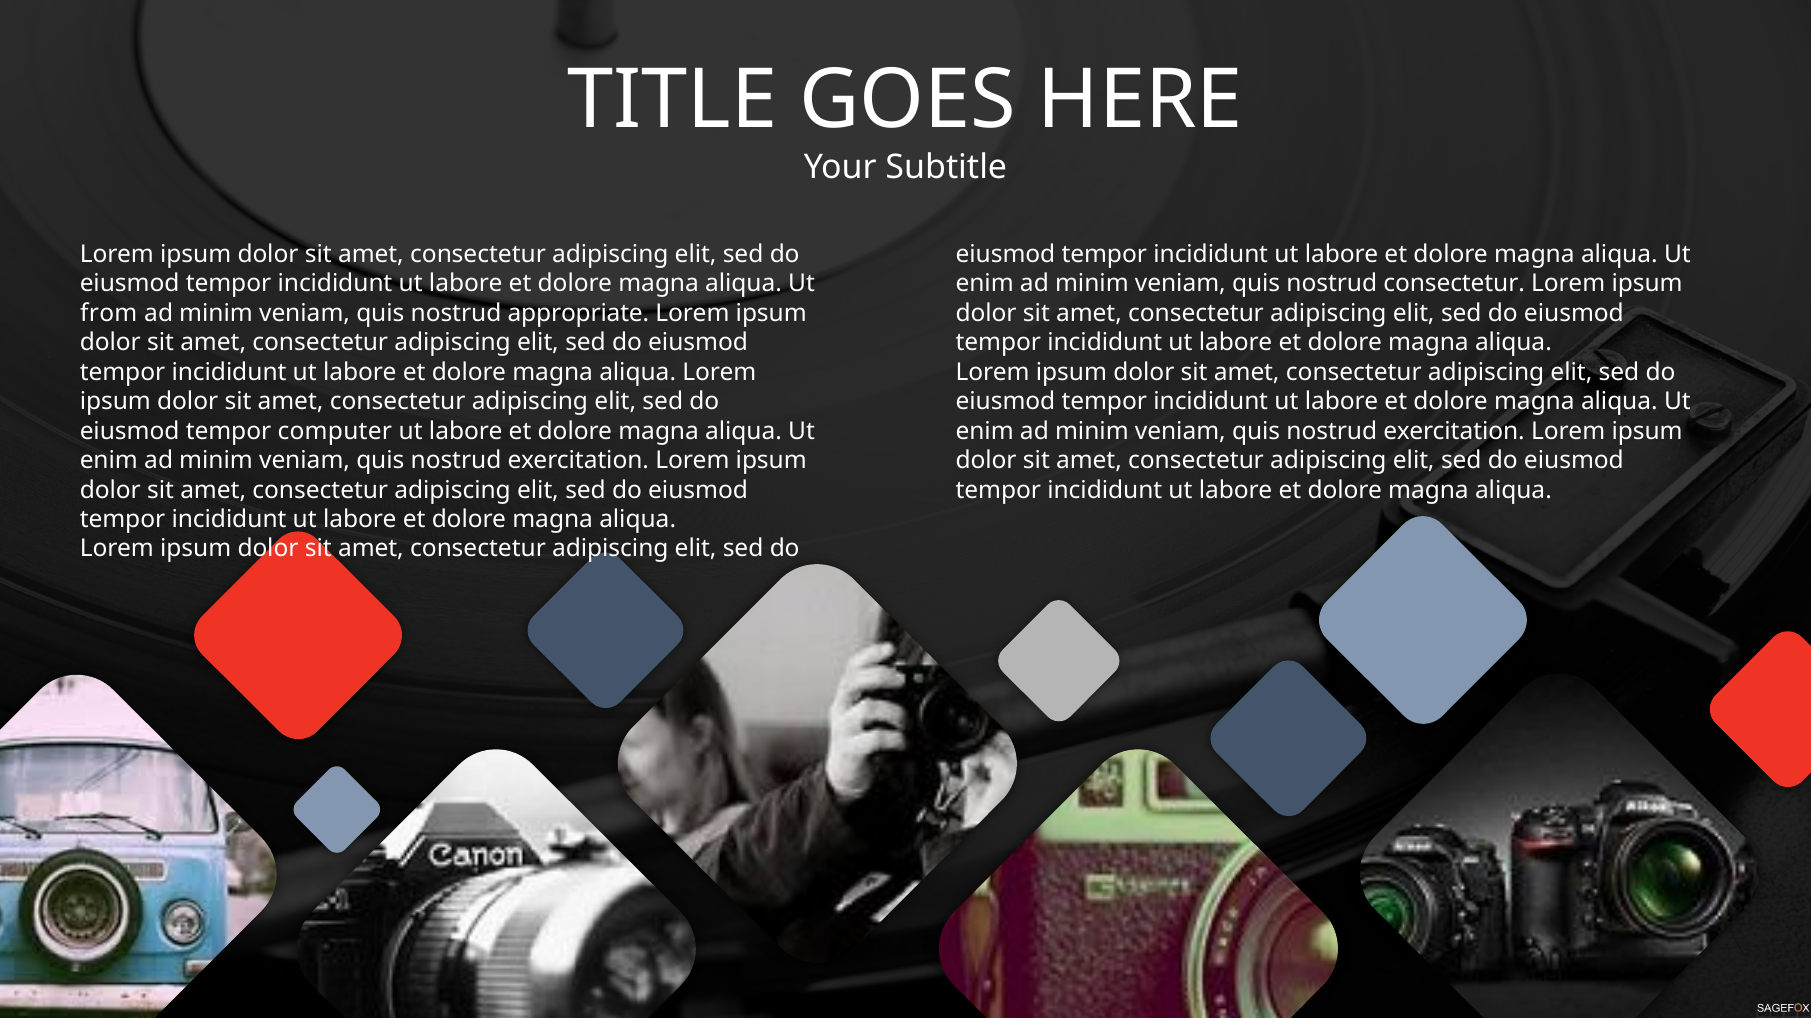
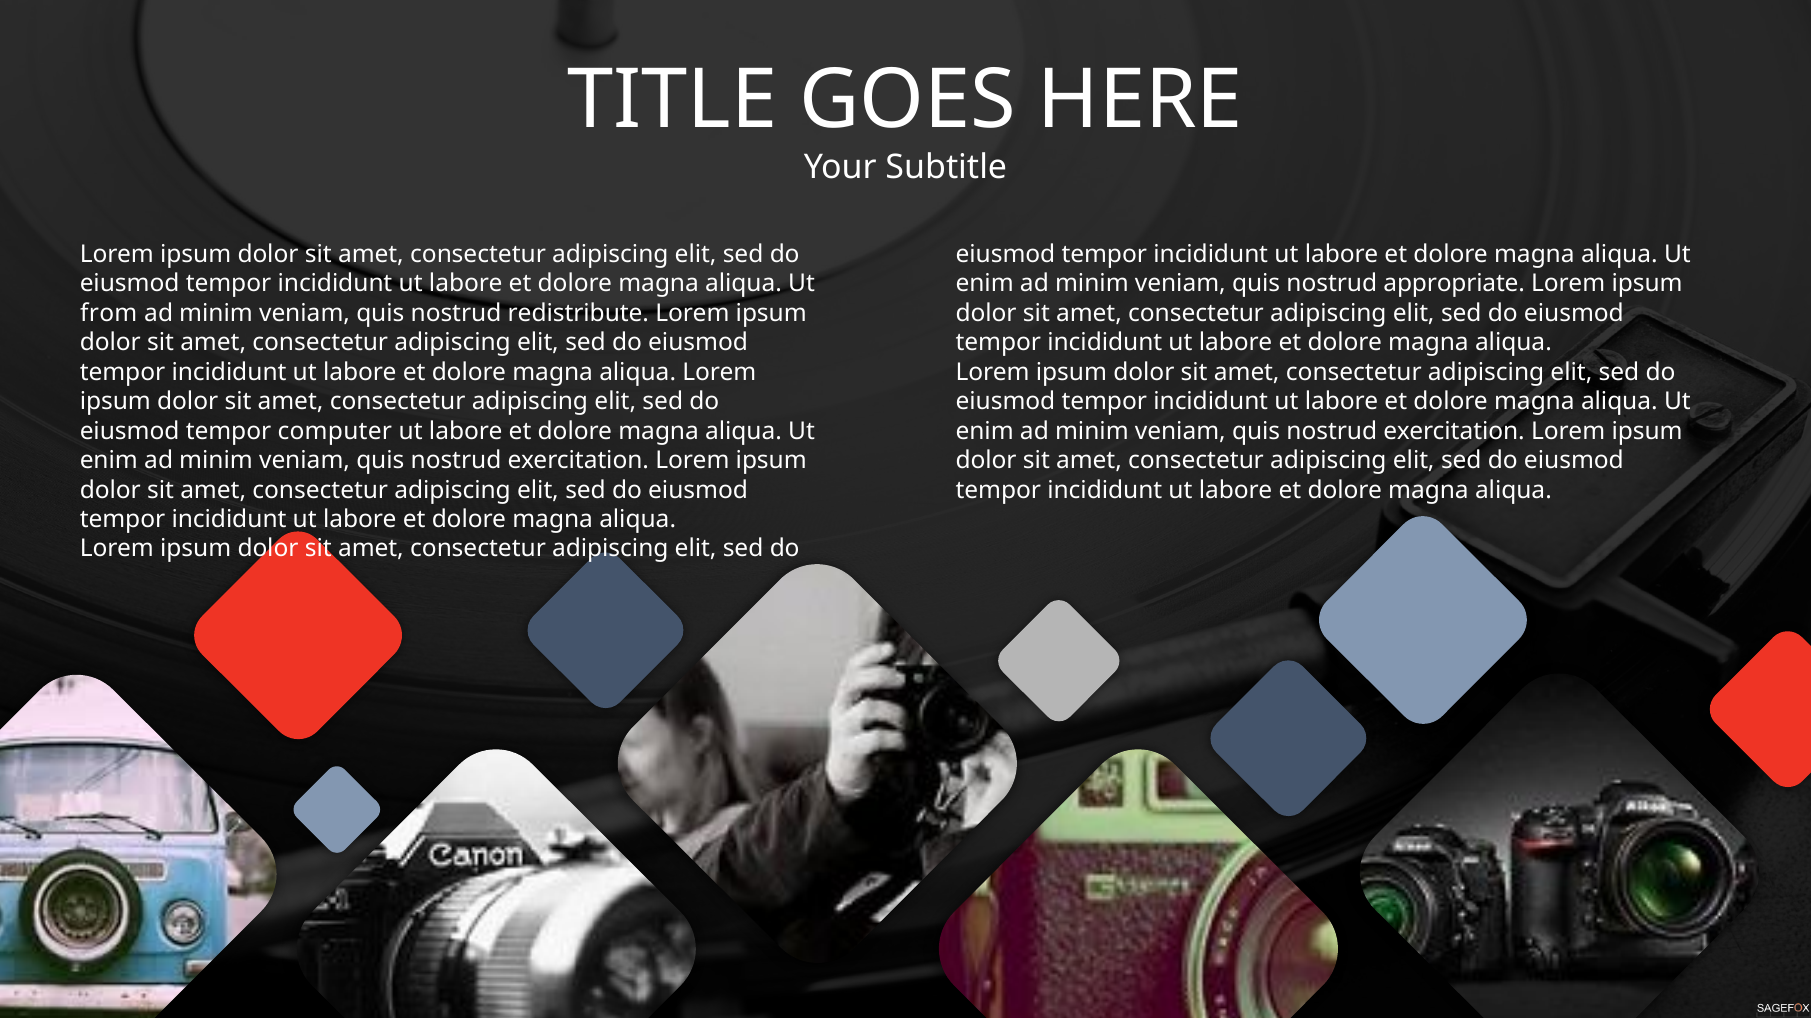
nostrud consectetur: consectetur -> appropriate (1454, 284)
appropriate: appropriate -> redistribute (578, 314)
